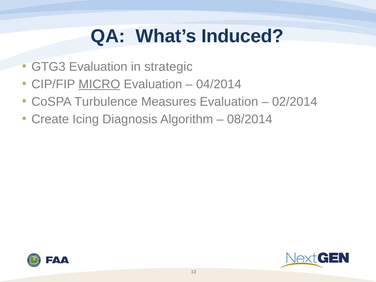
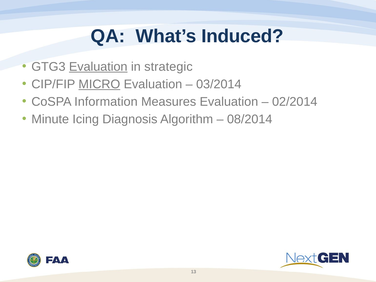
Evaluation underline: none -> present (98, 67)
04/2014: 04/2014 -> 03/2014 (219, 84)
Turbulence: Turbulence -> Information (106, 102)
Create: Create -> Minute (50, 119)
